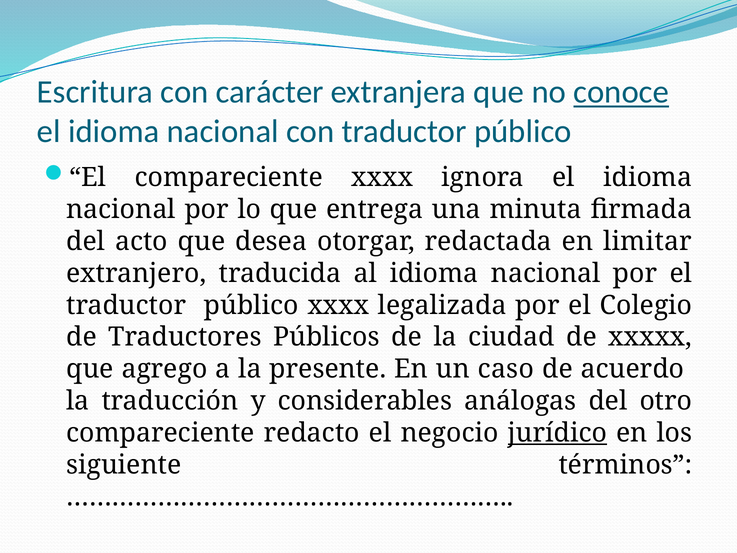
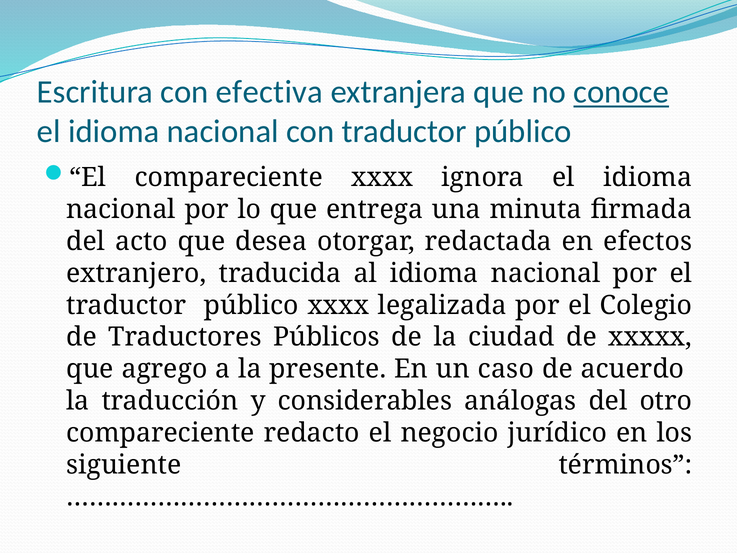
carácter: carácter -> efectiva (269, 92)
limitar: limitar -> efectos (648, 241)
jurídico underline: present -> none (557, 433)
